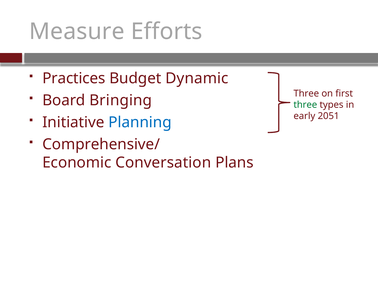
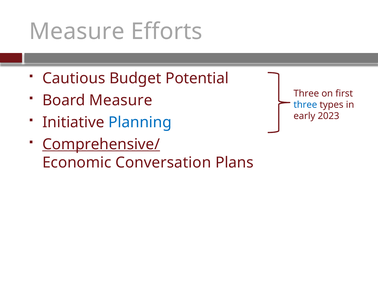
Practices: Practices -> Cautious (74, 78)
Dynamic: Dynamic -> Potential (197, 78)
Board Bringing: Bringing -> Measure (121, 100)
three colour: green -> blue (305, 105)
2051: 2051 -> 2023 (329, 116)
Comprehensive/ underline: none -> present (101, 144)
